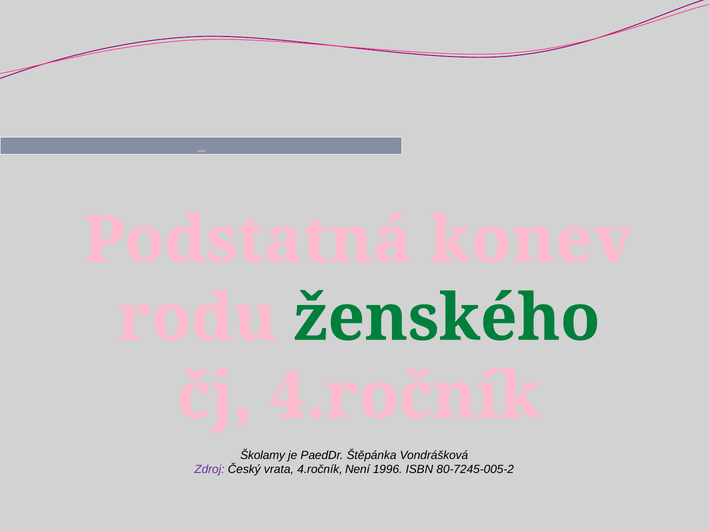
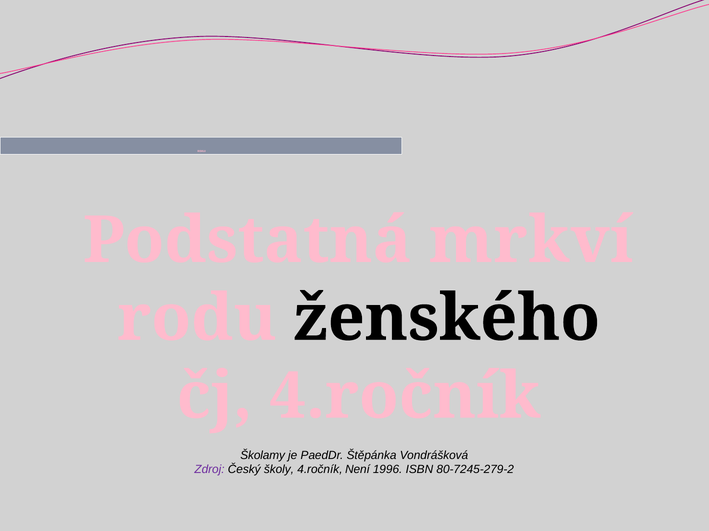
konev: konev -> mrkví (531, 241)
ženského colour: green -> black (447, 319)
vrata: vrata -> školy (279, 470)
80-7245-005-2: 80-7245-005-2 -> 80-7245-279-2 (475, 470)
